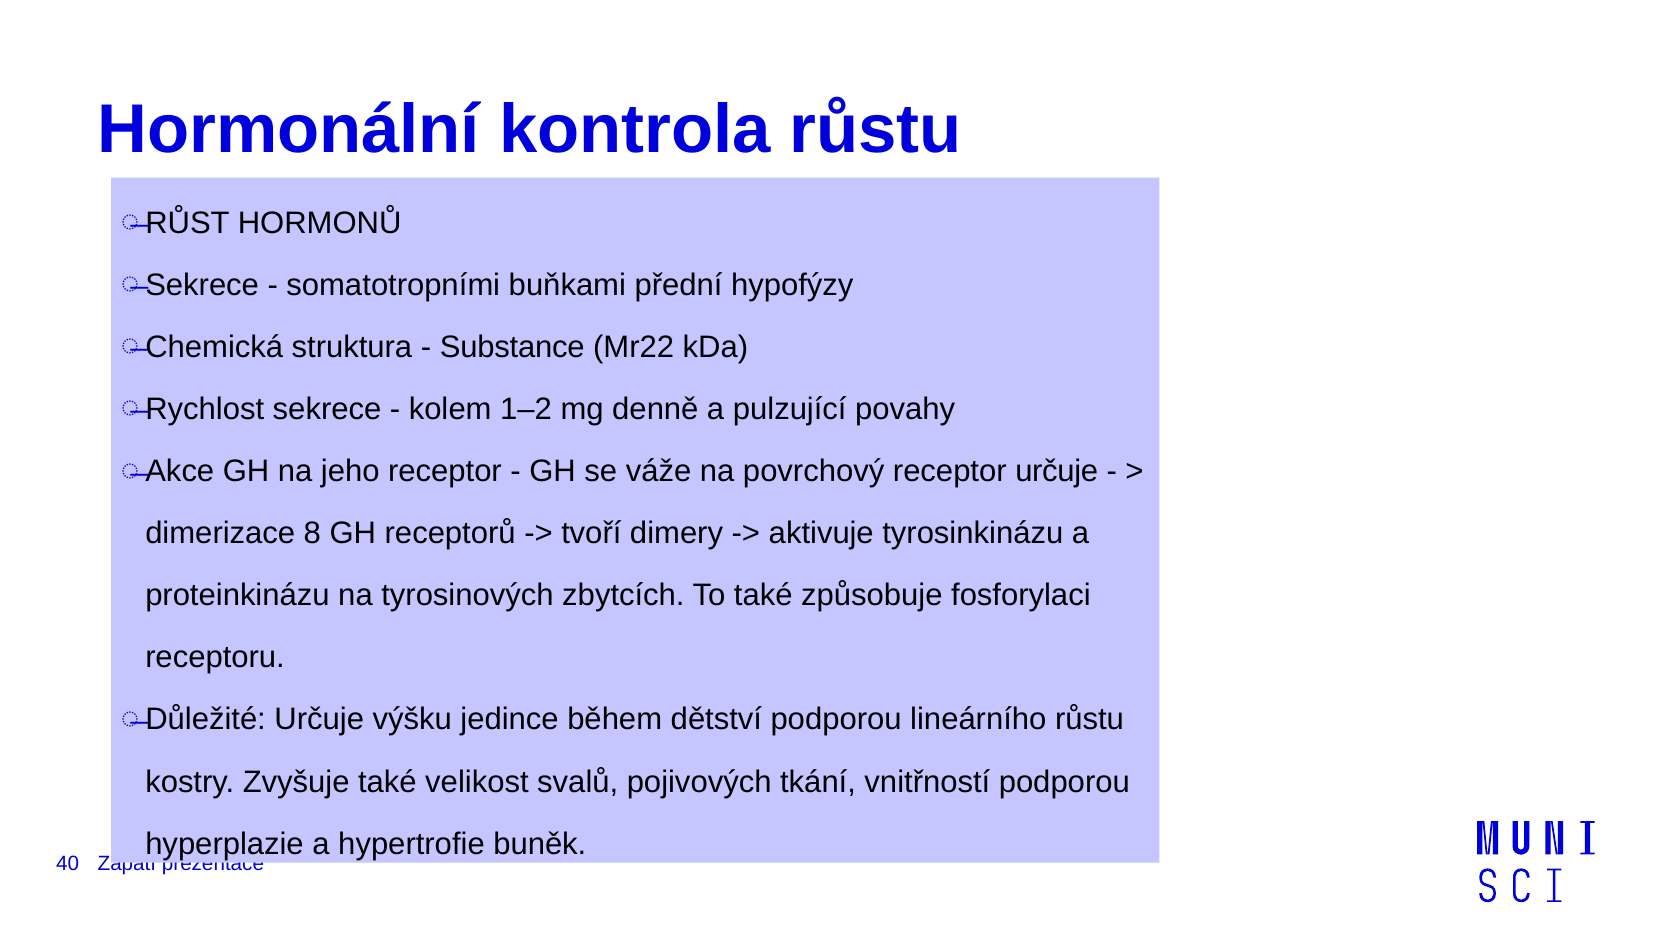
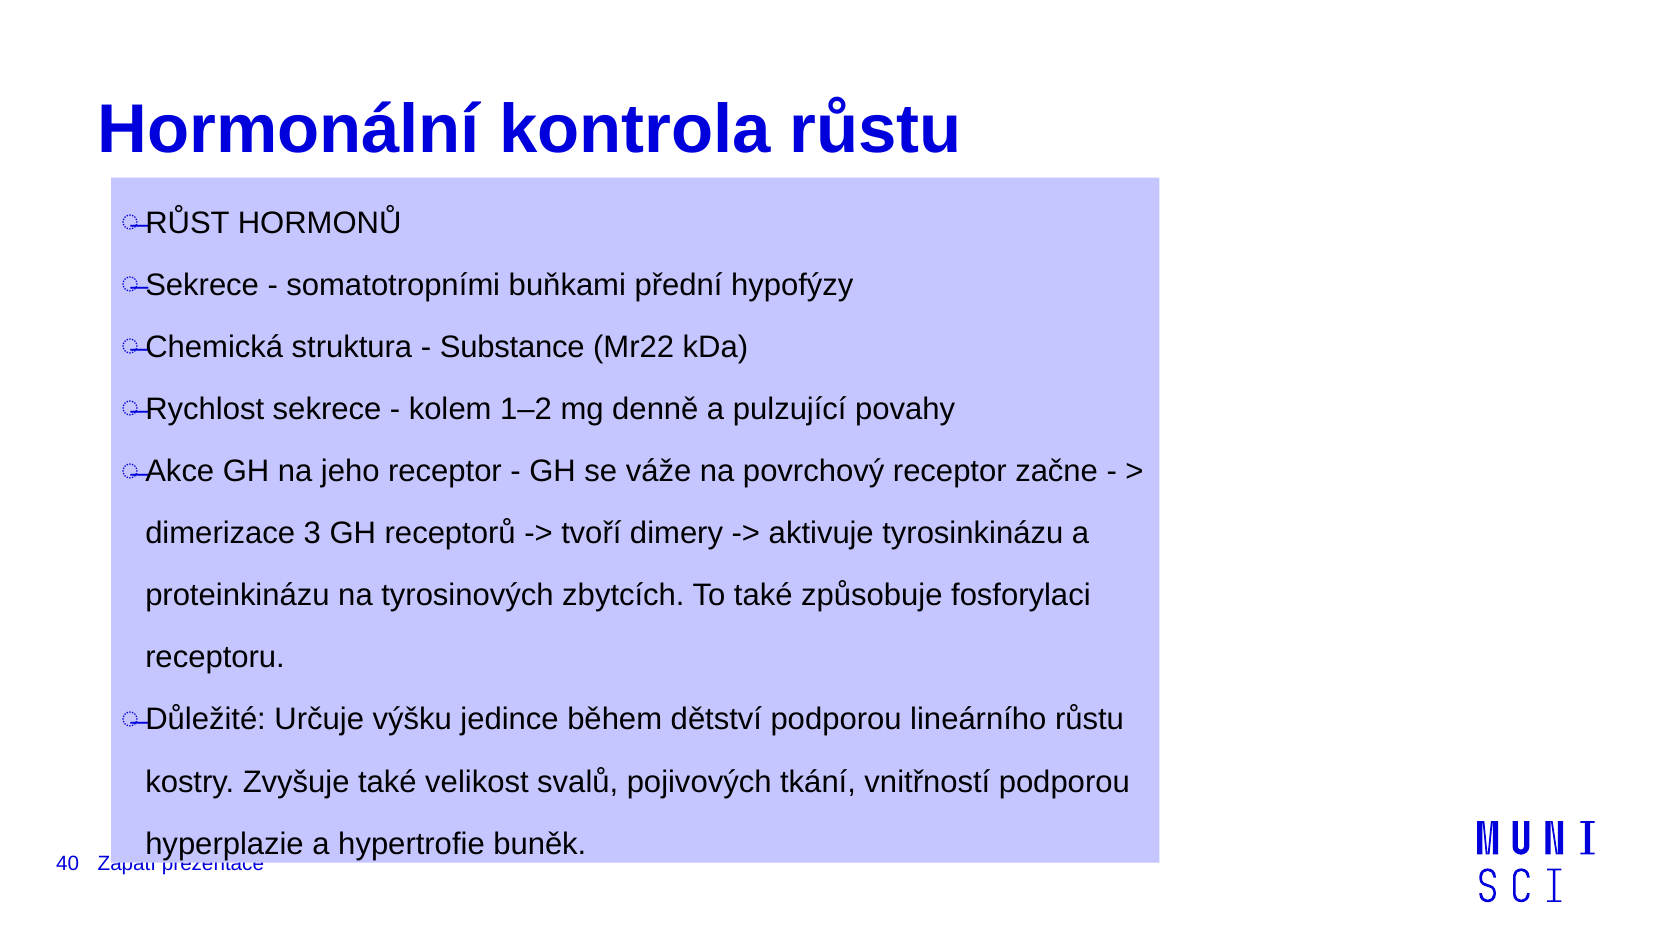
receptor určuje: určuje -> začne (1057, 471)
8: 8 -> 3 (312, 533)
